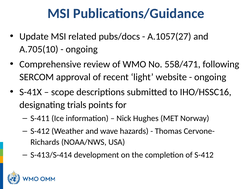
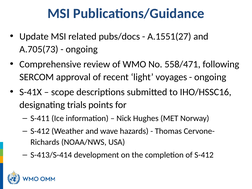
A.1057(27: A.1057(27 -> A.1551(27 (169, 36)
A.705(10: A.705(10 -> A.705(73 (39, 49)
website: website -> voyages (171, 77)
